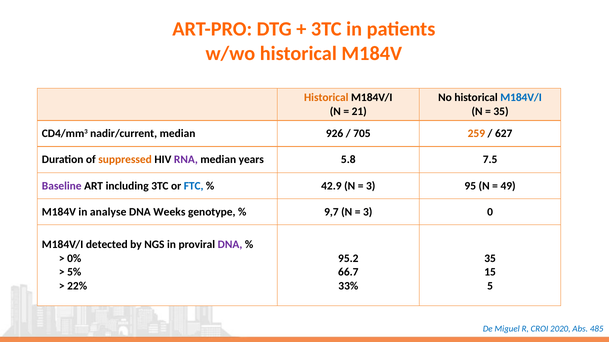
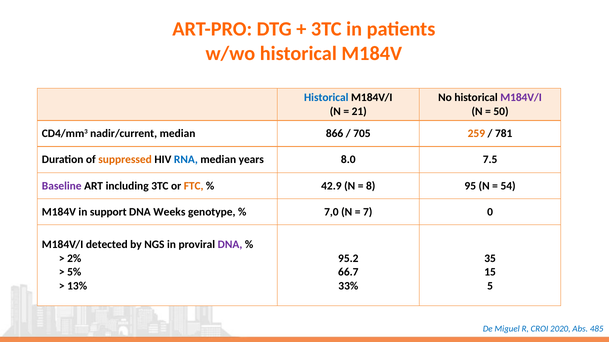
Historical colour: orange -> blue (326, 98)
M184V/I colour: blue -> purple (521, 98)
35: 35 -> 50 (501, 112)
926: 926 -> 866 (335, 134)
627: 627 -> 781 (504, 134)
RNA colour: purple -> blue (186, 160)
5.8: 5.8 -> 8.0 (348, 160)
FTC colour: blue -> orange (194, 186)
3: 3 -> 8 (371, 186)
49: 49 -> 54 (508, 186)
analyse: analyse -> support (108, 212)
9,7: 9,7 -> 7,0 (331, 212)
3: 3 -> 7 (368, 212)
0%: 0% -> 2% (74, 259)
22%: 22% -> 13% (77, 287)
